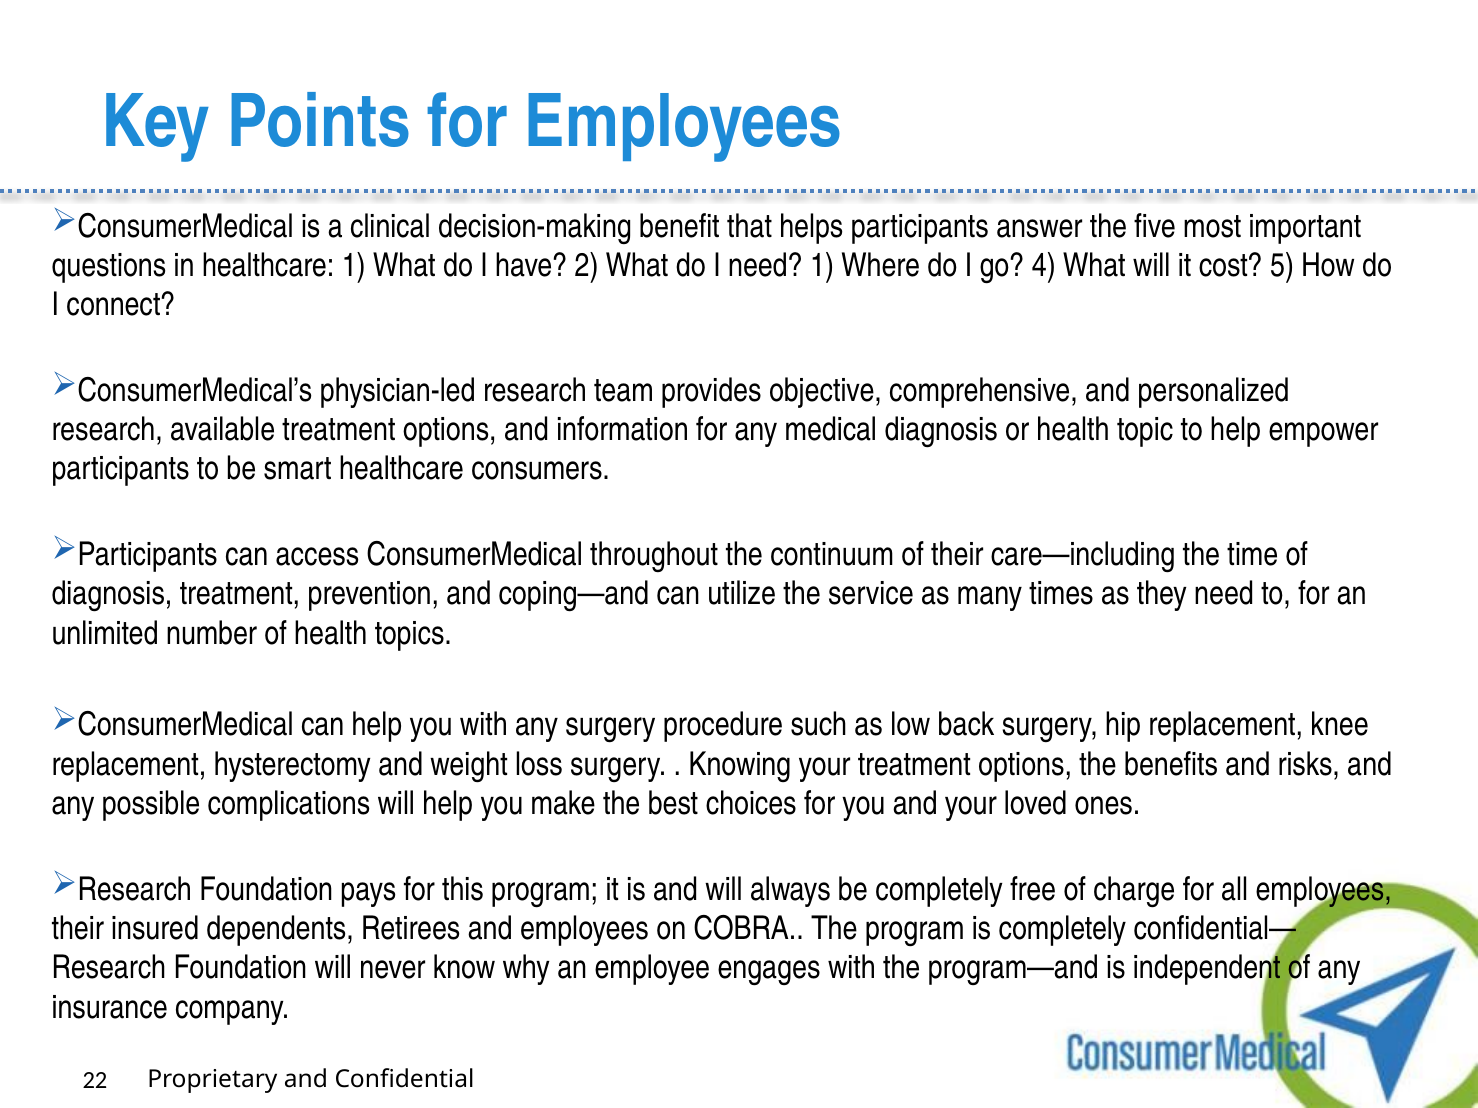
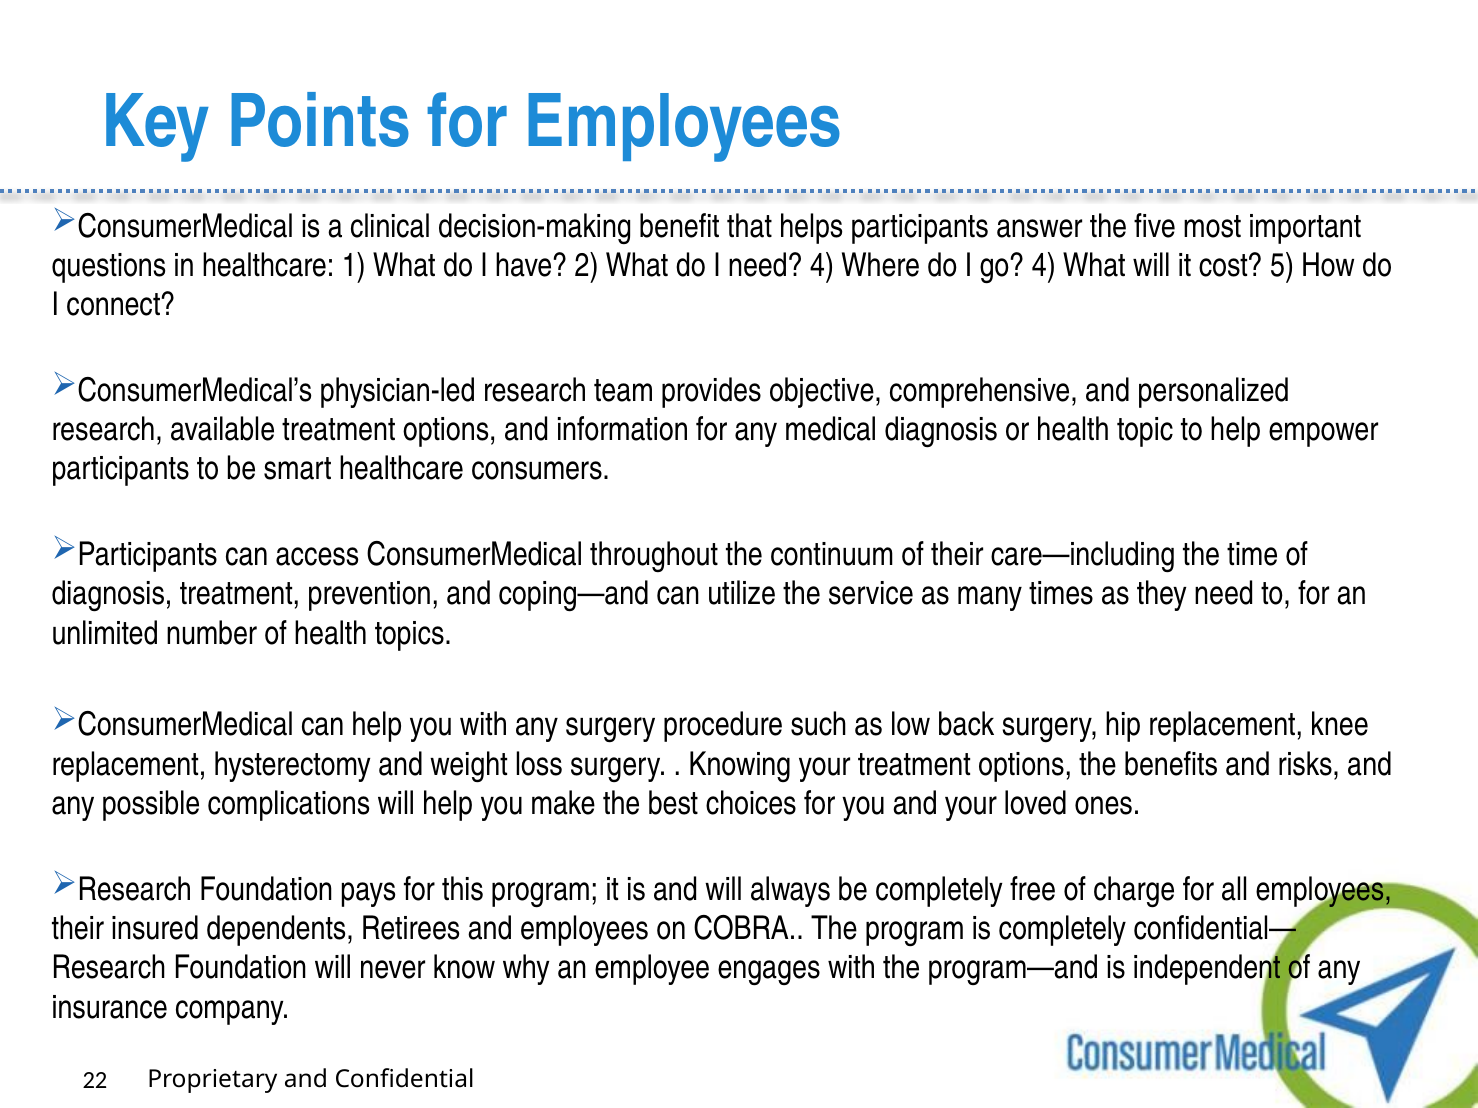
need 1: 1 -> 4 (822, 266)
